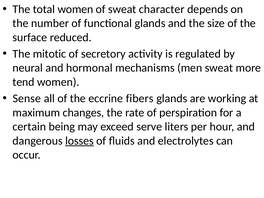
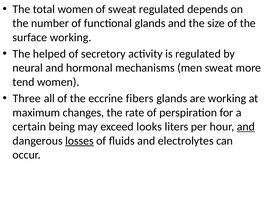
sweat character: character -> regulated (162, 9)
surface reduced: reduced -> working (71, 37)
mitotic: mitotic -> helped (49, 54)
Sense: Sense -> Three (27, 98)
serve: serve -> looks (149, 127)
and underline: none -> present (246, 127)
